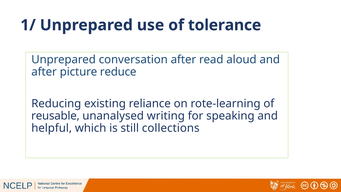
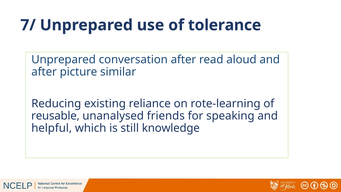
1/: 1/ -> 7/ (28, 25)
reduce: reduce -> similar (118, 72)
writing: writing -> friends (166, 116)
collections: collections -> knowledge (171, 128)
